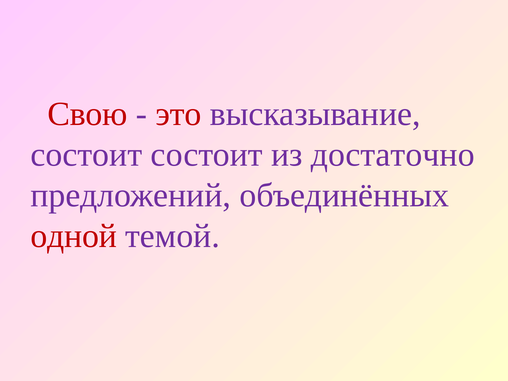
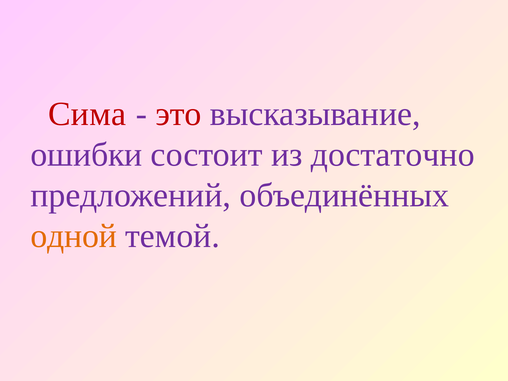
Свою: Свою -> Сима (87, 114)
состоит: состоит -> ошибки (86, 155)
одной colour: red -> orange (74, 236)
